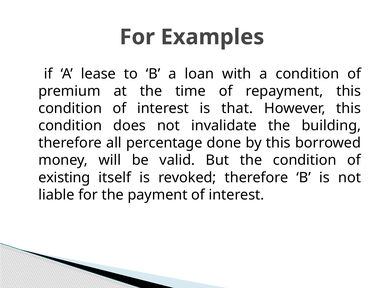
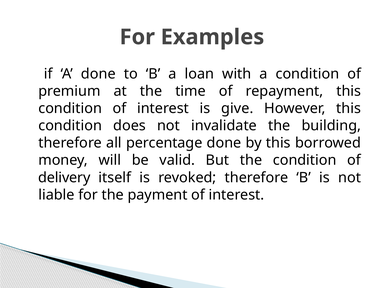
A lease: lease -> done (98, 74)
that: that -> give (237, 108)
existing: existing -> delivery (64, 178)
